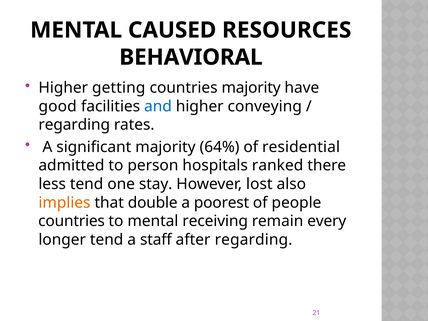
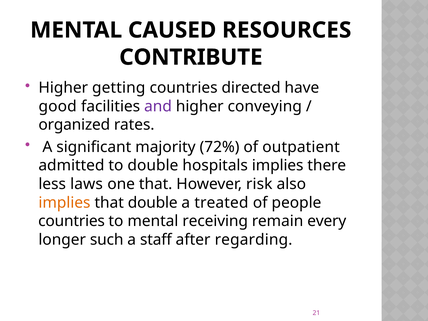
BEHAVIORAL: BEHAVIORAL -> CONTRIBUTE (191, 57)
countries majority: majority -> directed (251, 88)
and colour: blue -> purple (158, 106)
regarding: regarding -> organized (74, 125)
64%: 64% -> 72% (220, 147)
residential: residential -> outpatient (301, 147)
to person: person -> double (153, 166)
hospitals ranked: ranked -> implies (278, 166)
less tend: tend -> laws (87, 184)
one stay: stay -> that (156, 184)
lost: lost -> risk (259, 184)
poorest: poorest -> treated (221, 203)
longer tend: tend -> such (107, 240)
